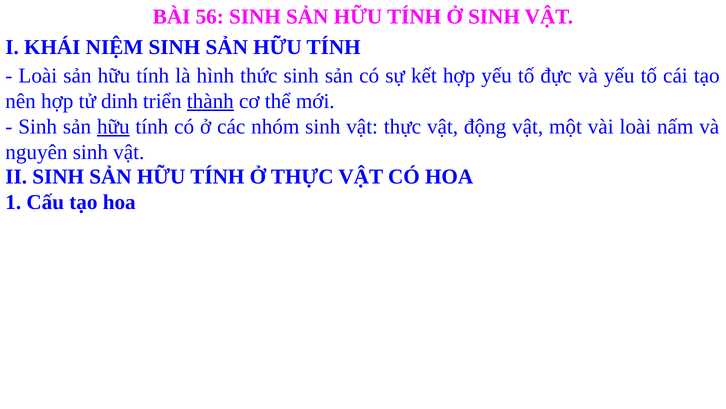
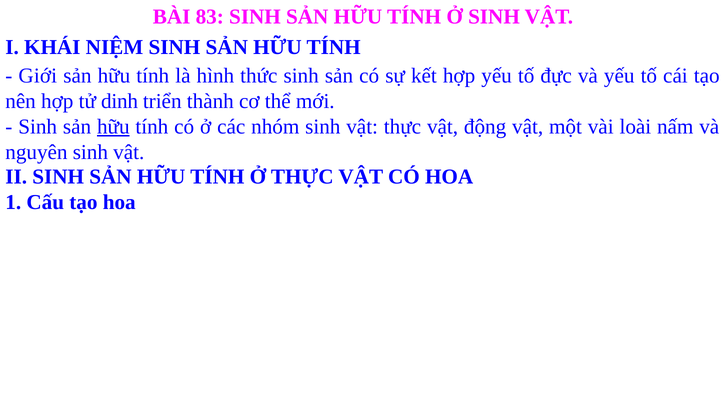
56: 56 -> 83 (210, 17)
Loài: Loài -> Giới (38, 76)
thành underline: present -> none (210, 101)
